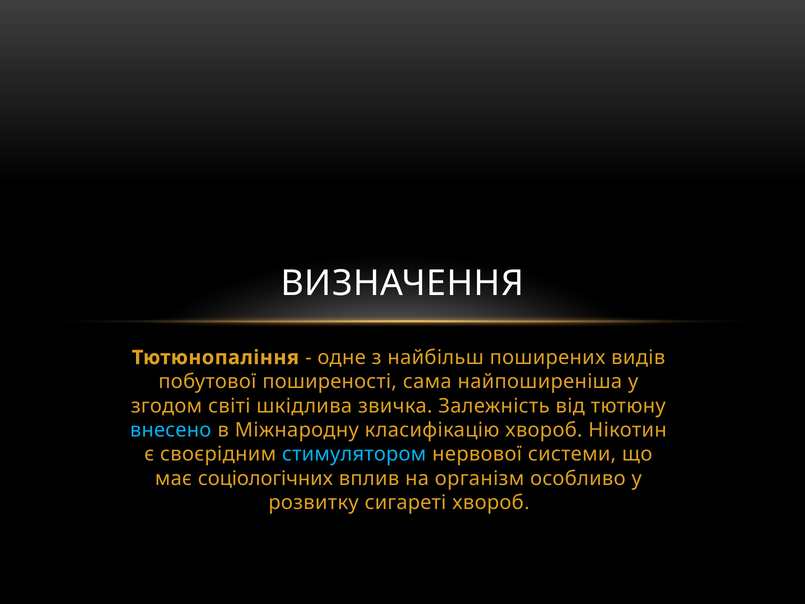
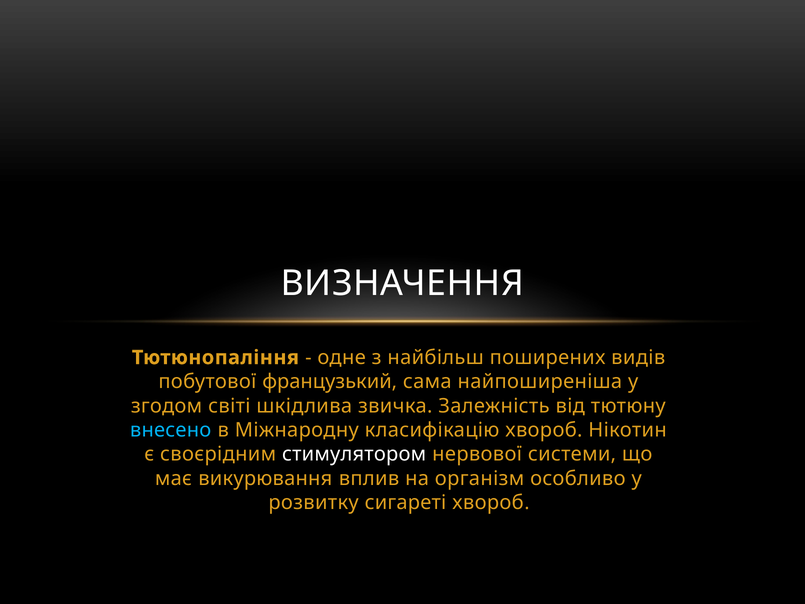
поширеності: поширеності -> французький (330, 382)
стимулятором colour: light blue -> white (354, 454)
соціологічних: соціологічних -> викурювання (265, 478)
